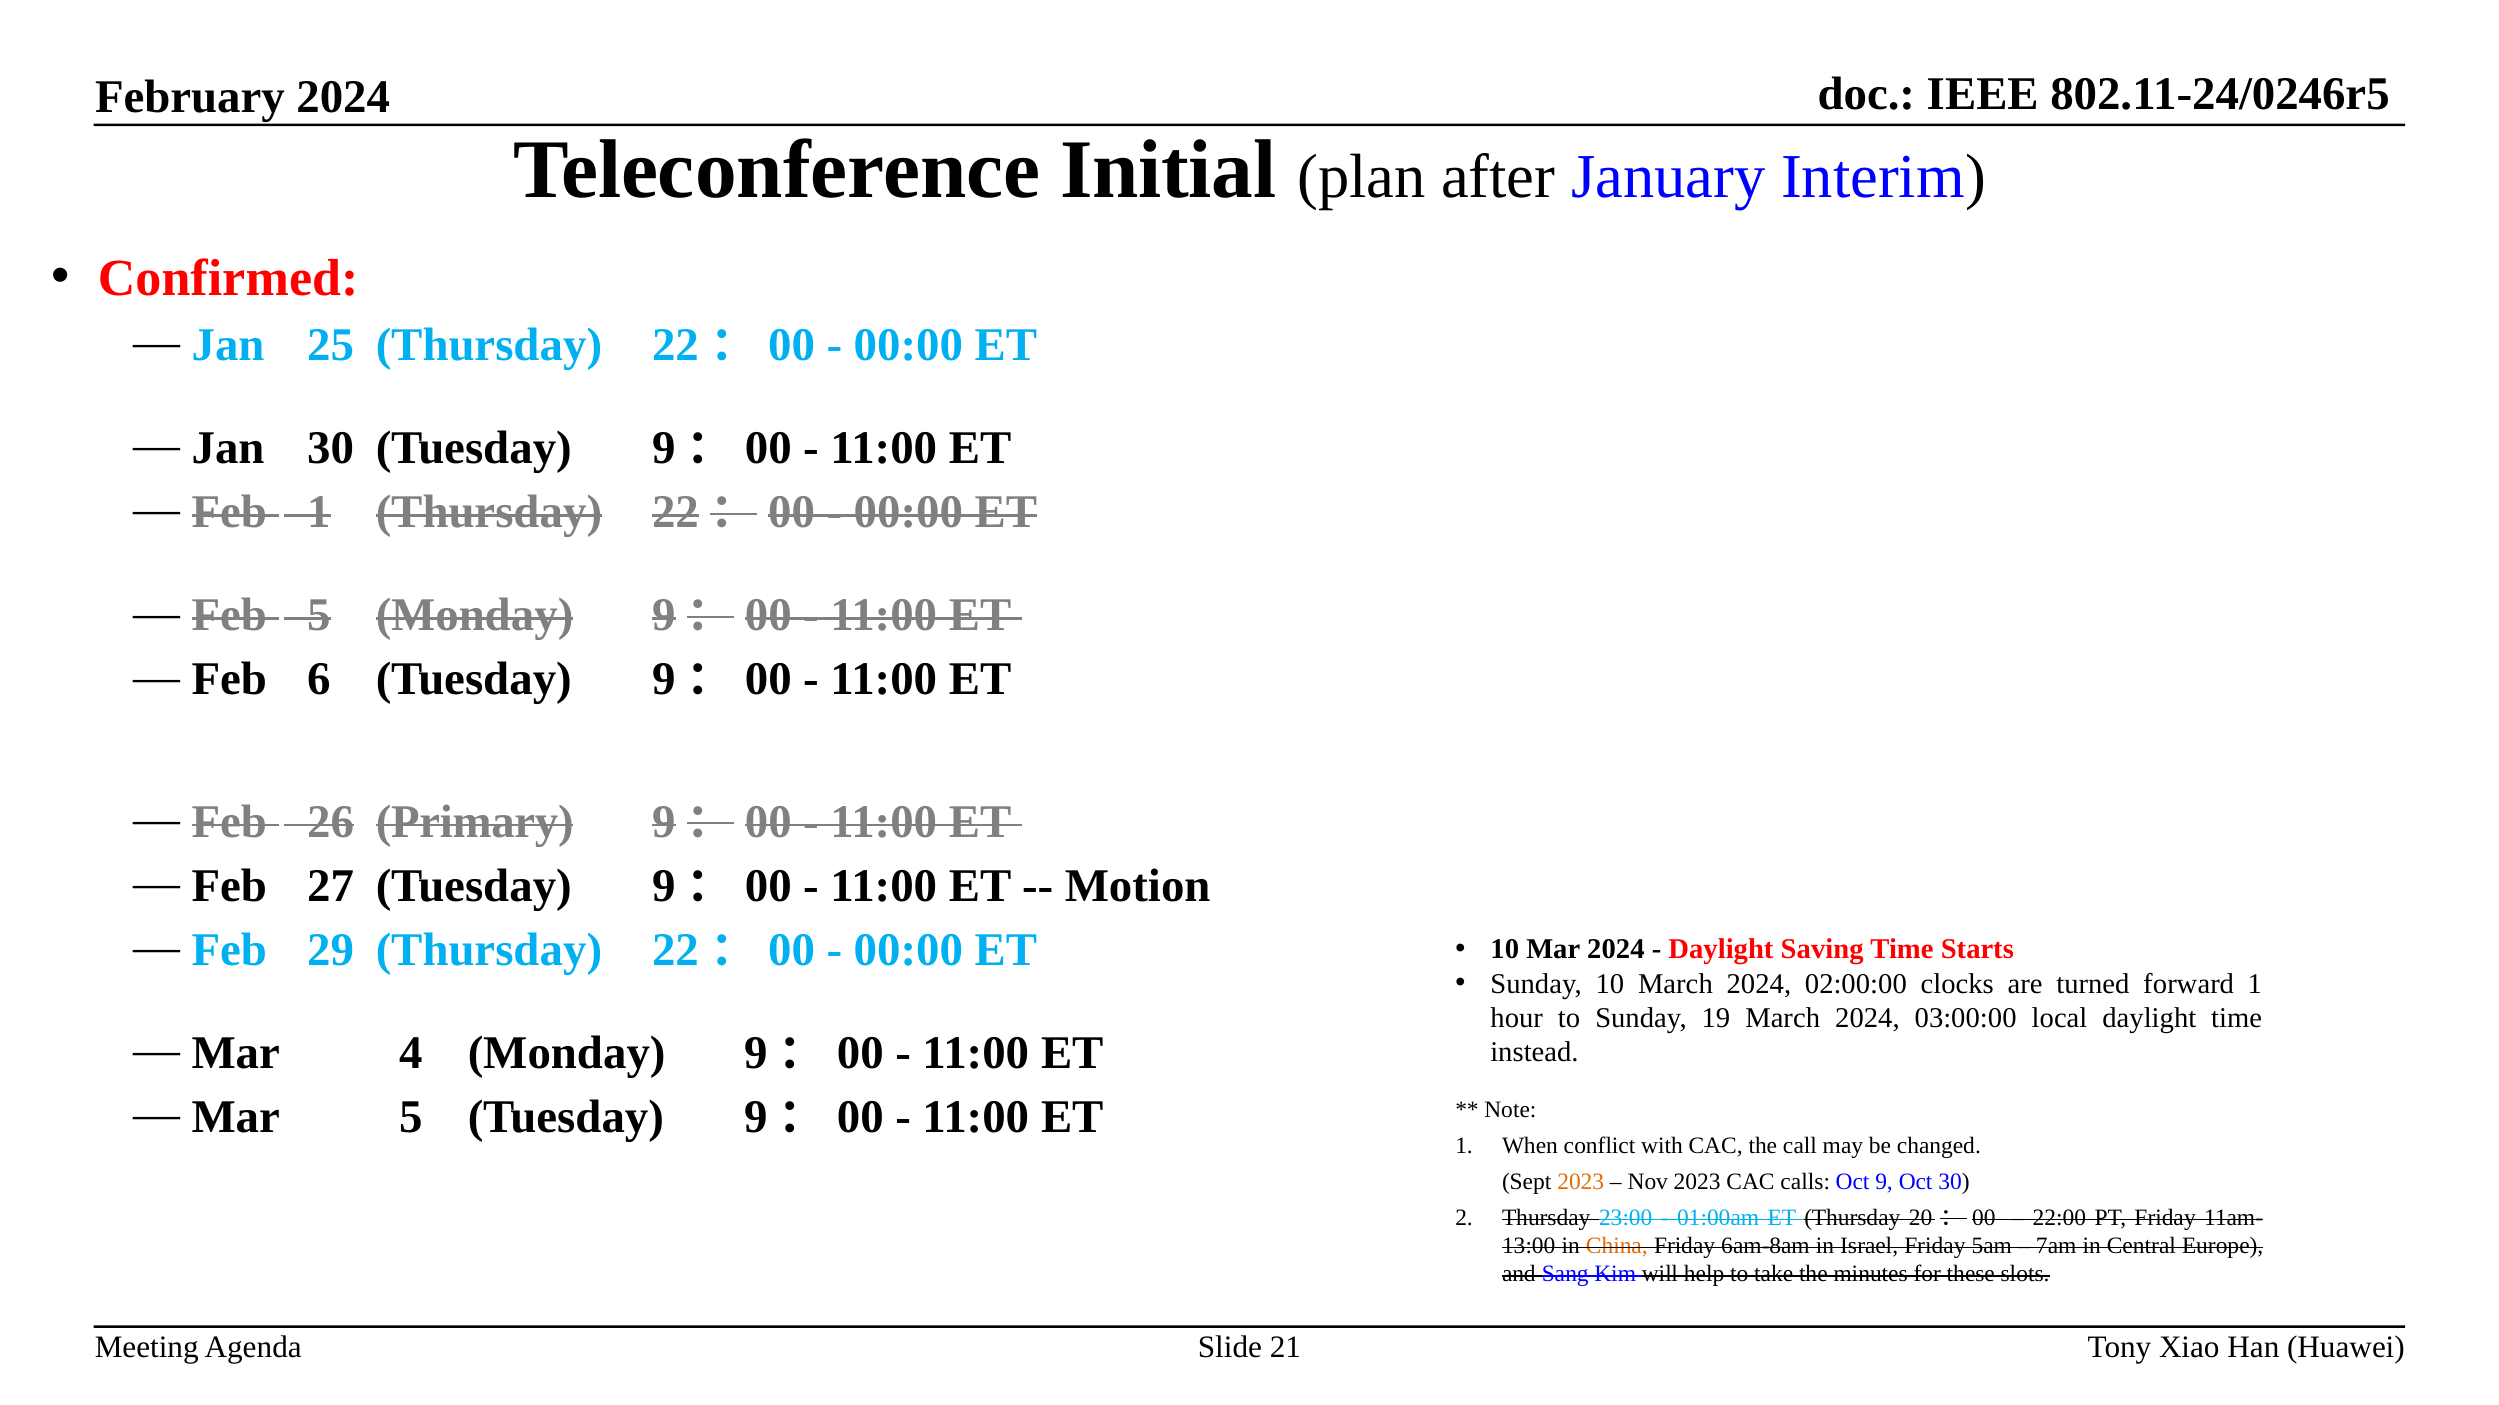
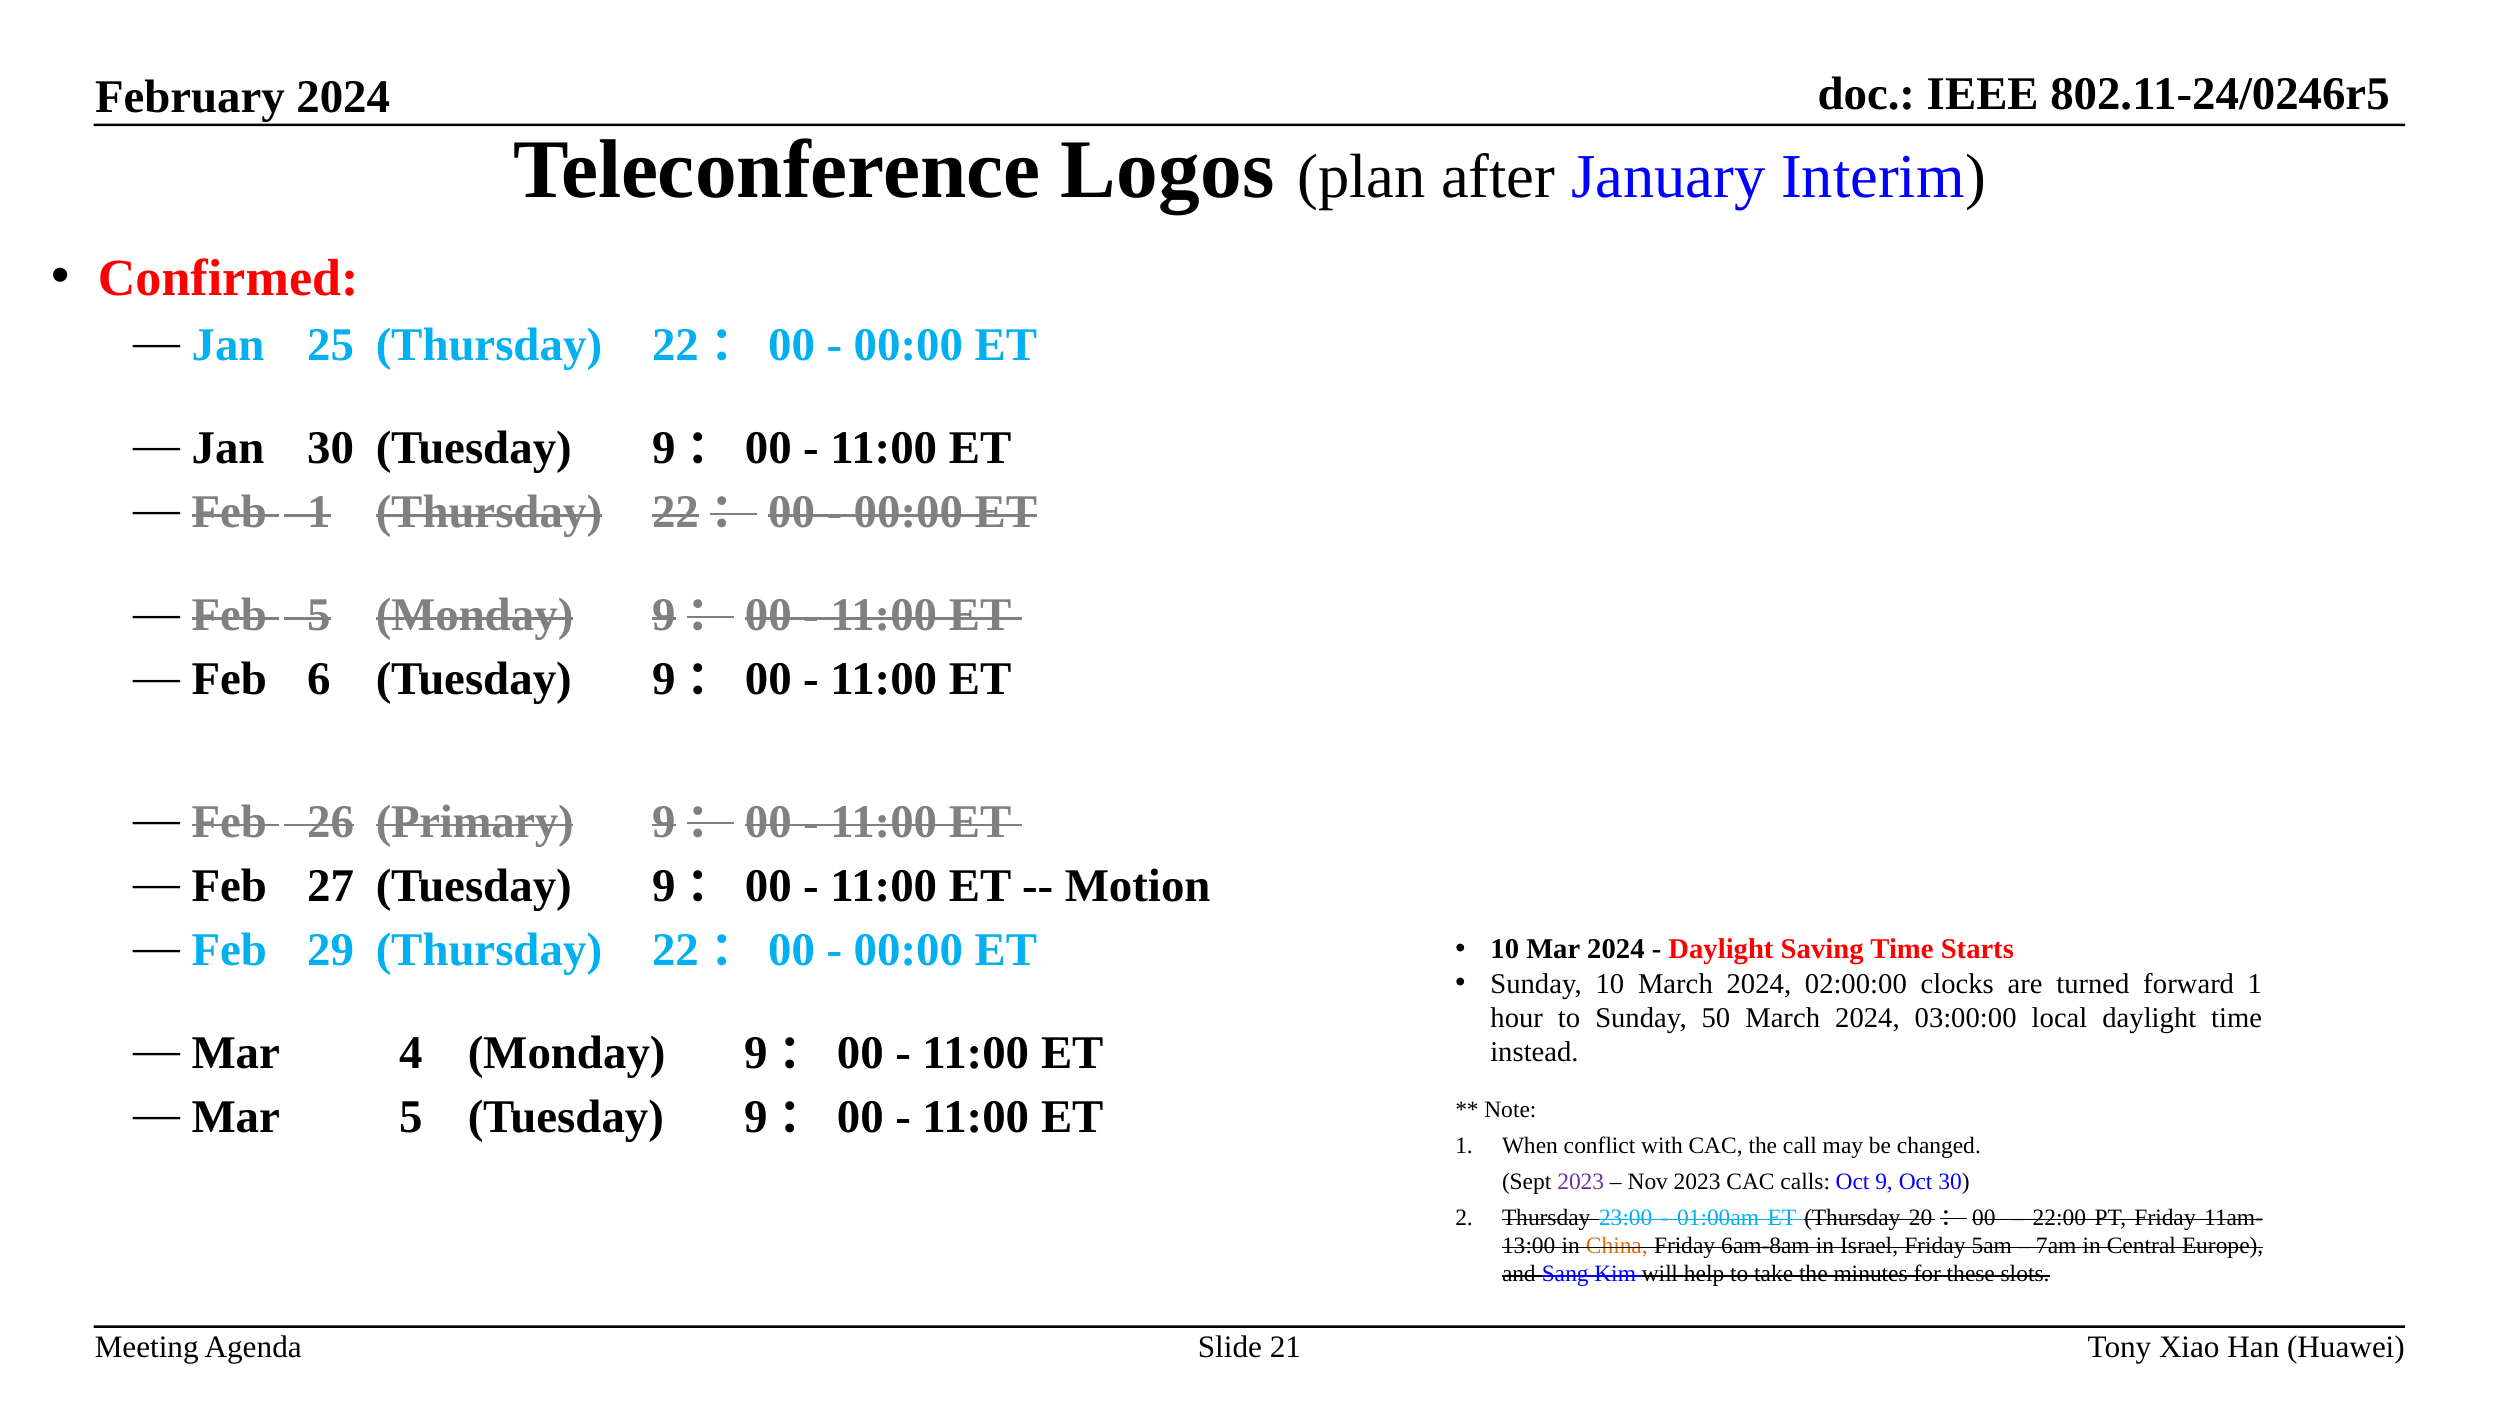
Initial: Initial -> Logos (1168, 170)
19: 19 -> 50 (1716, 1019)
2023 colour: orange -> purple (1581, 1182)
